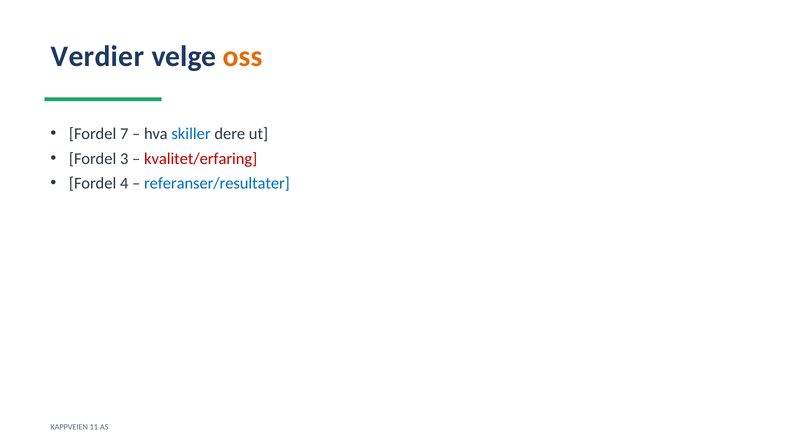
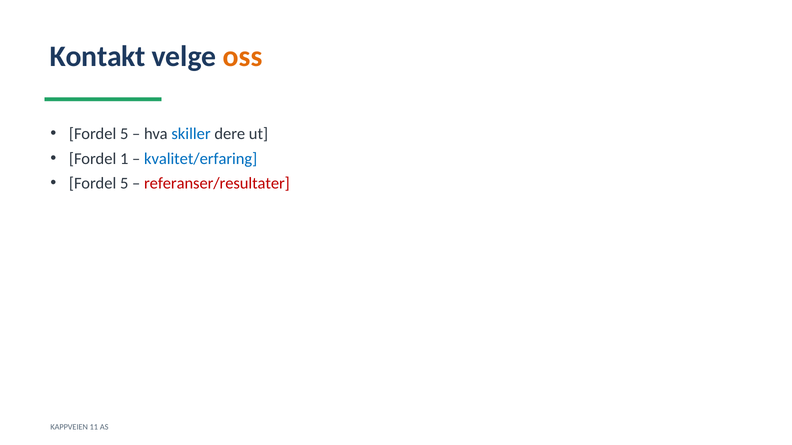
Verdier: Verdier -> Kontakt (98, 57)
7: 7 -> 5 (124, 134)
3: 3 -> 1 (124, 159)
kvalitet/erfaring colour: red -> blue (201, 159)
4: 4 -> 5 (124, 184)
referanser/resultater colour: blue -> red (217, 184)
